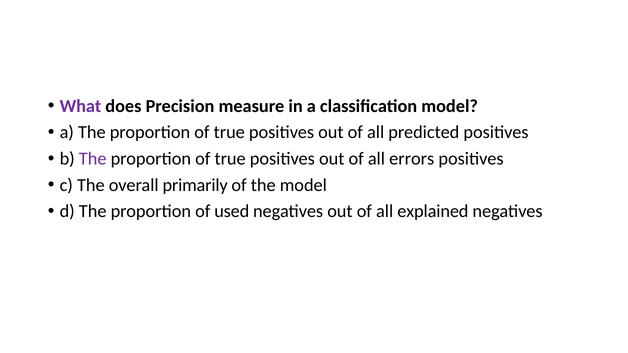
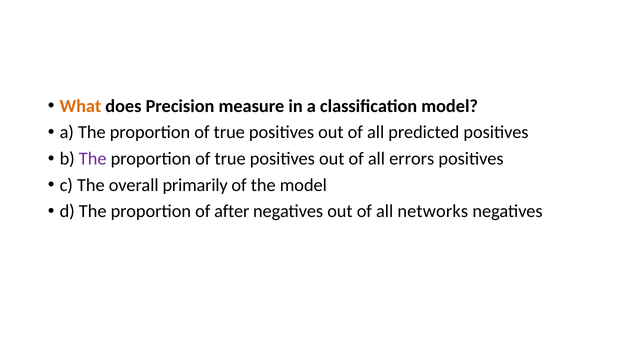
What colour: purple -> orange (80, 106)
used: used -> after (232, 212)
explained: explained -> networks (433, 212)
